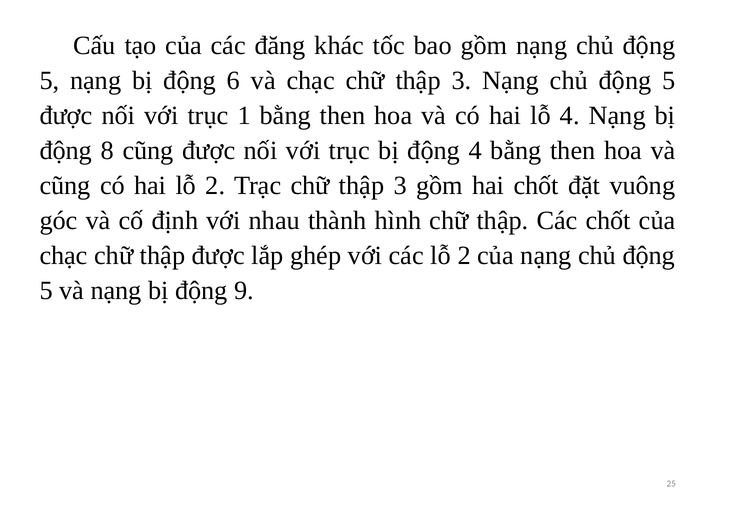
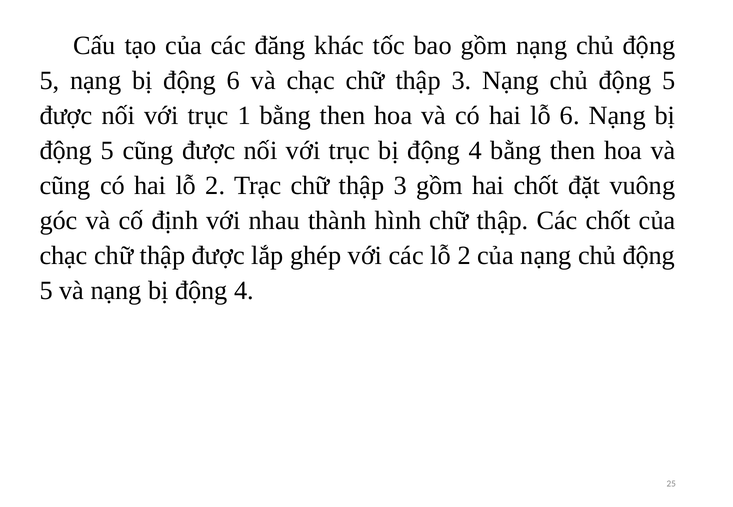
lỗ 4: 4 -> 6 (570, 116)
8: 8 -> 5 (107, 151)
nạng bị động 9: 9 -> 4 (244, 291)
